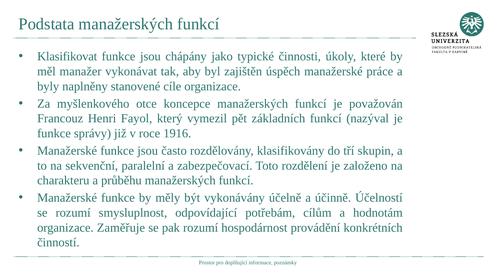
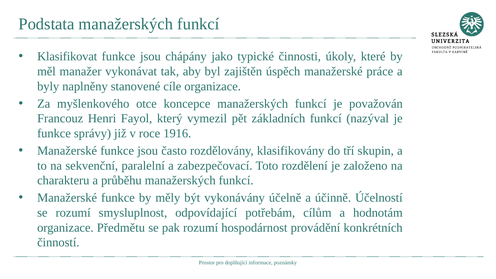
Zaměřuje: Zaměřuje -> Předmětu (121, 228)
